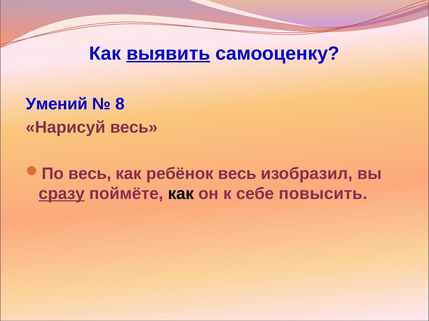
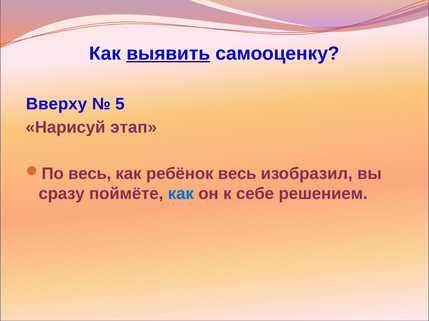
Умений: Умений -> Вверху (57, 104)
8: 8 -> 5 (120, 104)
Нарисуй весь: весь -> этап (134, 127)
сразу underline: present -> none (62, 194)
как colour: black -> blue (181, 194)
повысить: повысить -> решением (323, 194)
